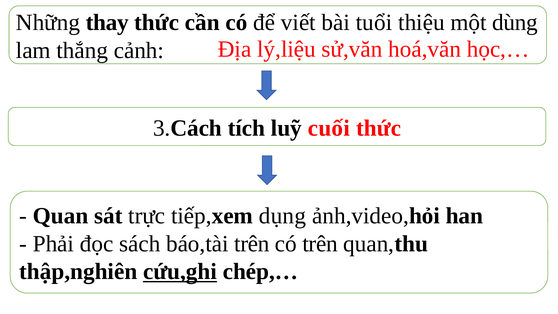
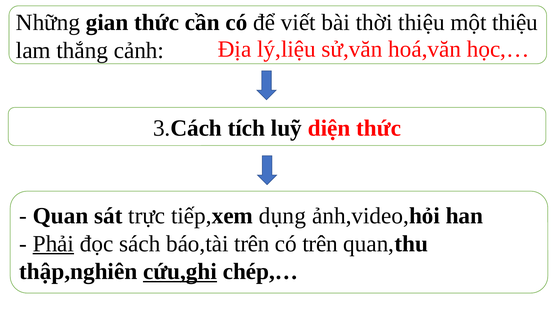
thay: thay -> gian (107, 22)
tuổi: tuổi -> thời (374, 22)
một dùng: dùng -> thiệu (515, 22)
cuối: cuối -> diện (329, 128)
Phải underline: none -> present (53, 244)
